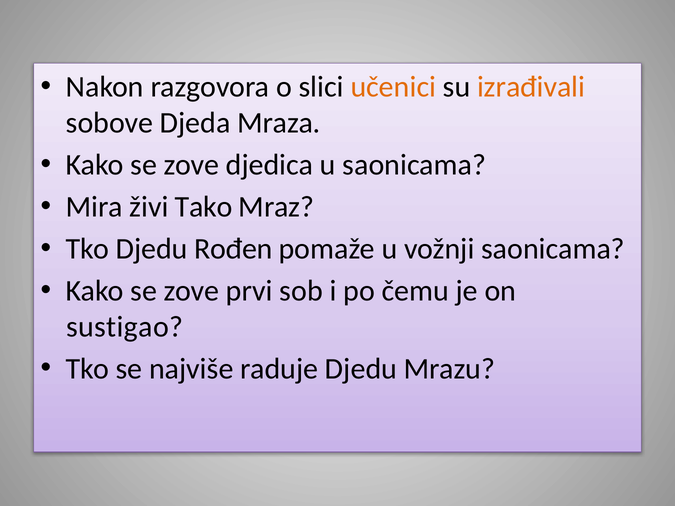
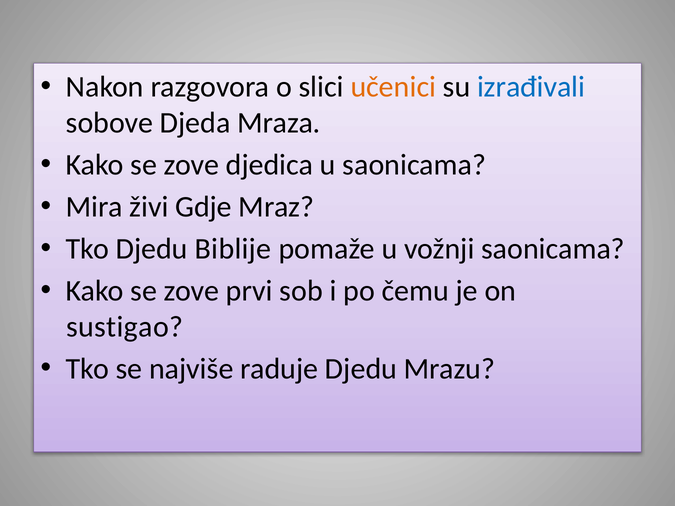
izrađivali colour: orange -> blue (531, 87)
Tako: Tako -> Gdje (204, 207)
Rođen: Rođen -> Biblije (233, 249)
